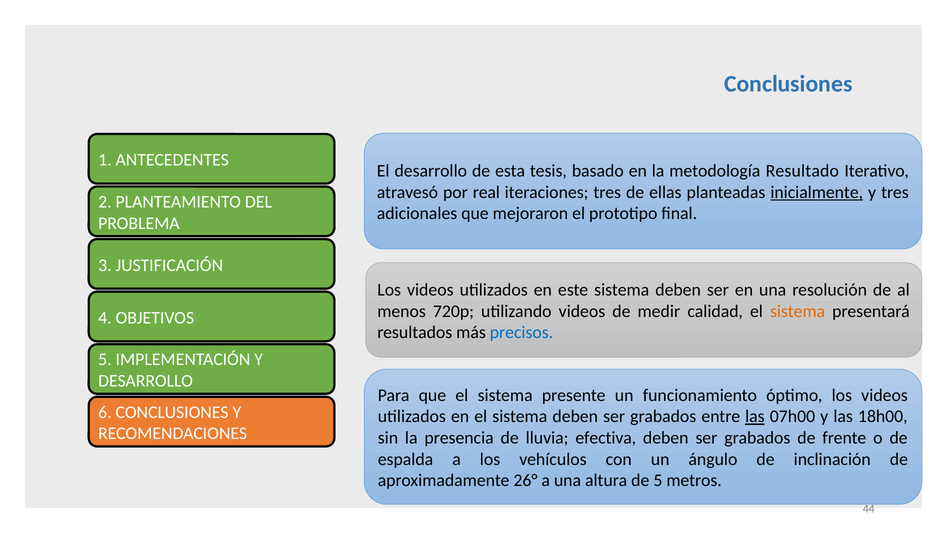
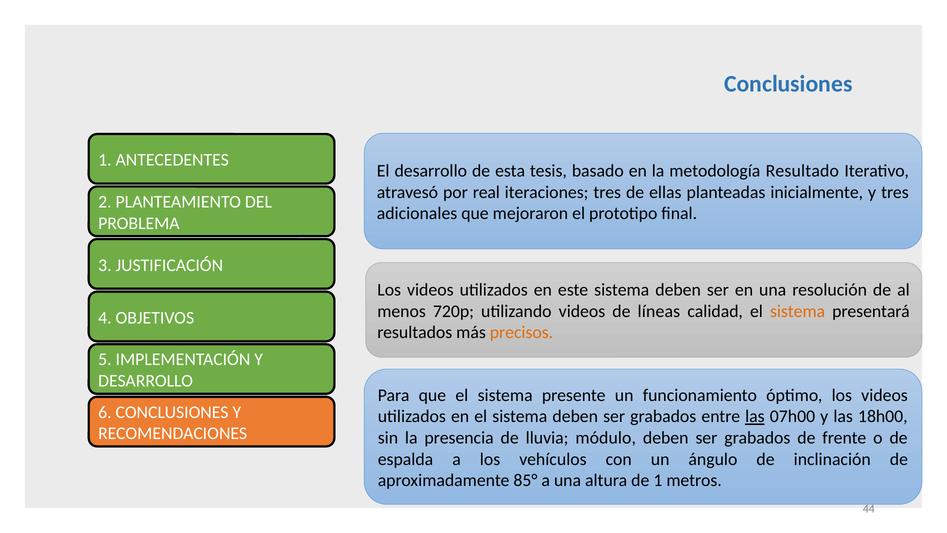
inicialmente underline: present -> none (817, 192)
medir: medir -> líneas (659, 311)
precisos colour: blue -> orange (521, 332)
efectiva: efectiva -> módulo (606, 438)
26°: 26° -> 85° (525, 480)
de 5: 5 -> 1 (658, 480)
